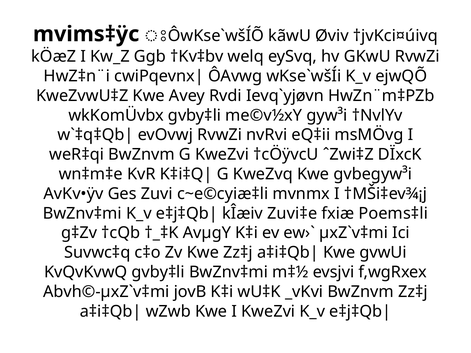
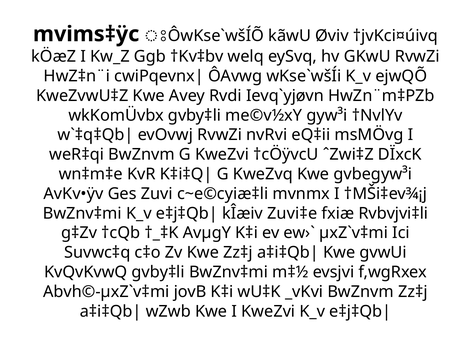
Poems‡li: Poems‡li -> Rvbvjvi‡li (393, 213)
